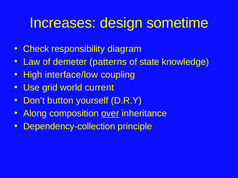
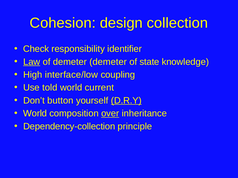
Increases: Increases -> Cohesion (63, 23)
sometime: sometime -> collection (177, 23)
diagram: diagram -> identifier (125, 49)
Law underline: none -> present (32, 62)
demeter patterns: patterns -> demeter (108, 62)
grid: grid -> told (50, 88)
D.R.Y underline: none -> present (126, 101)
Along: Along -> World (35, 114)
